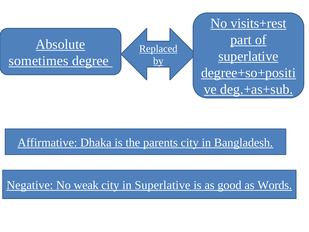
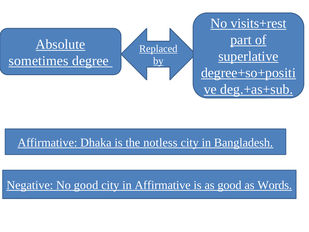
parents: parents -> notless (160, 142)
No weak: weak -> good (86, 185)
in Superlative: Superlative -> Affirmative (163, 185)
